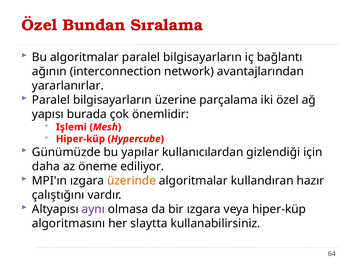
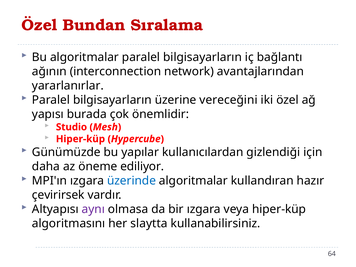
parçalama: parçalama -> vereceğini (229, 100)
Işlemi: Işlemi -> Studio (71, 127)
üzerinde colour: orange -> blue (132, 181)
çalıştığını: çalıştığını -> çevirirsek (58, 195)
